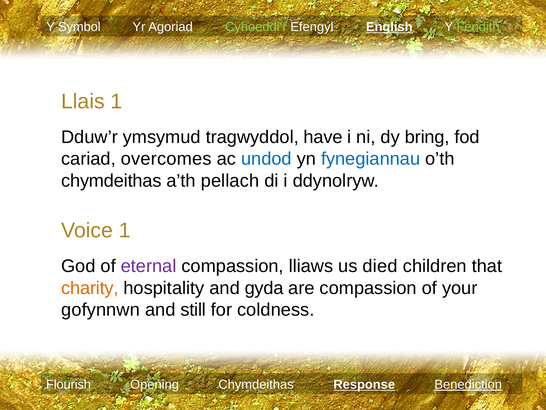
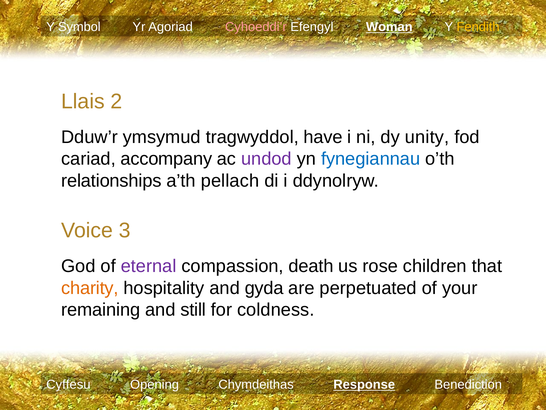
Cyhoeddi’r colour: light green -> pink (256, 27)
English: English -> Woman (389, 27)
Fendith colour: light green -> yellow (478, 27)
Llais 1: 1 -> 2 (116, 101)
bring: bring -> unity (427, 137)
overcomes: overcomes -> accompany (166, 159)
undod colour: blue -> purple (266, 159)
chymdeithas: chymdeithas -> relationships (111, 181)
Voice 1: 1 -> 3 (125, 230)
lliaws: lliaws -> death (311, 266)
died: died -> rose (380, 266)
are compassion: compassion -> perpetuated (368, 288)
gofynnwn: gofynnwn -> remaining (101, 310)
Flourish: Flourish -> Cyffesu (68, 384)
Benediction underline: present -> none (468, 384)
